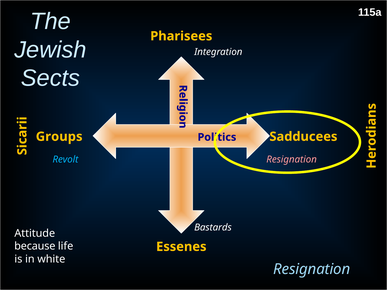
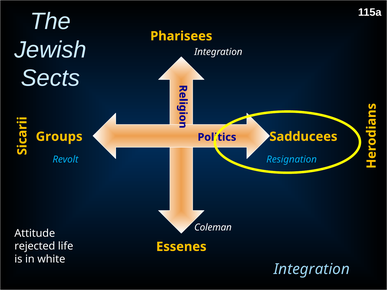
Resignation colour: pink -> light blue (292, 160)
Bastards: Bastards -> Coleman (213, 228)
because: because -> rejected (35, 246)
Resignation: Resignation -> Integration (312, 269)
